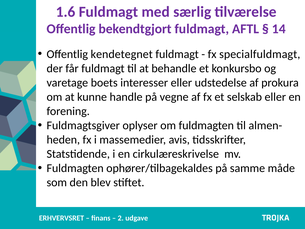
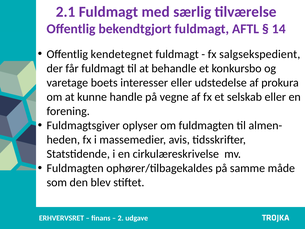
1.6: 1.6 -> 2.1 (66, 12)
specialfuldmagt: specialfuldmagt -> salgsekspedient (260, 54)
